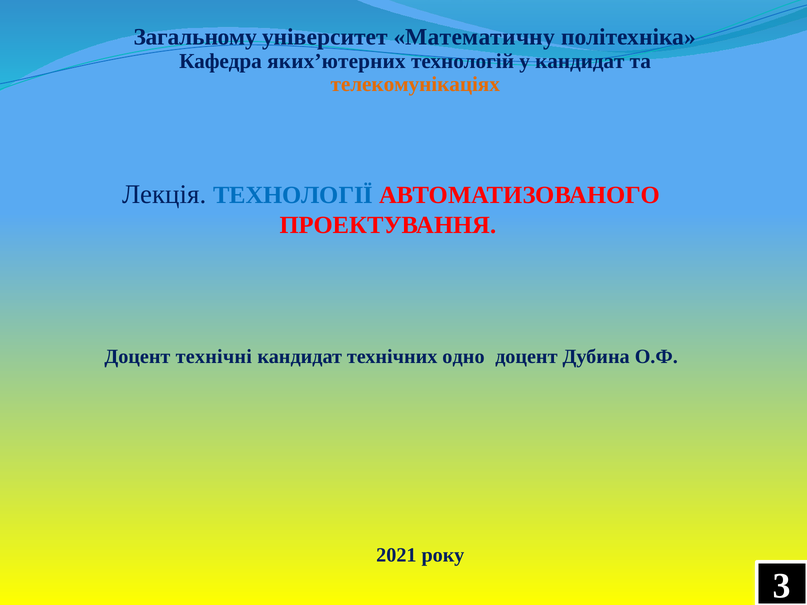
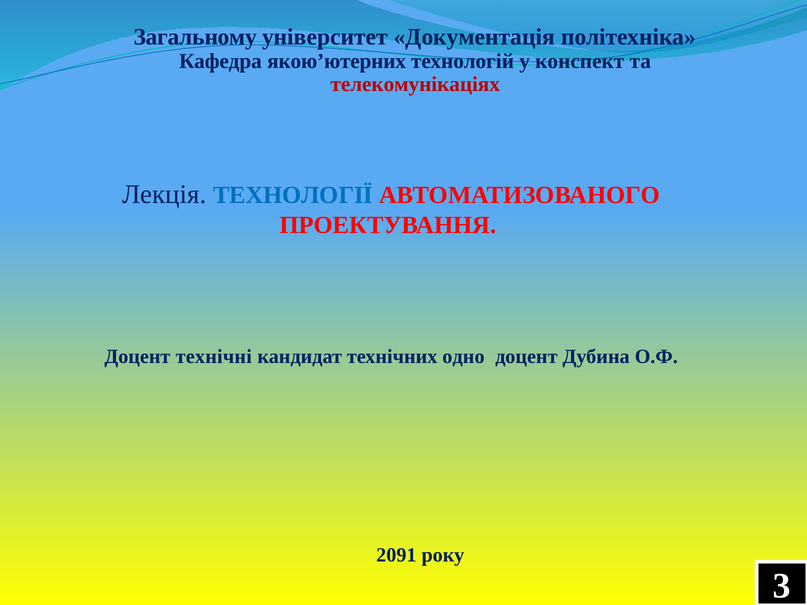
Математичну: Математичну -> Документація (474, 37)
яких’ютерних: яких’ютерних -> якою’ютерних (337, 61)
у кандидат: кандидат -> конспект (580, 61)
телекомунікаціях colour: orange -> red (415, 84)
2021: 2021 -> 2091 (396, 555)
